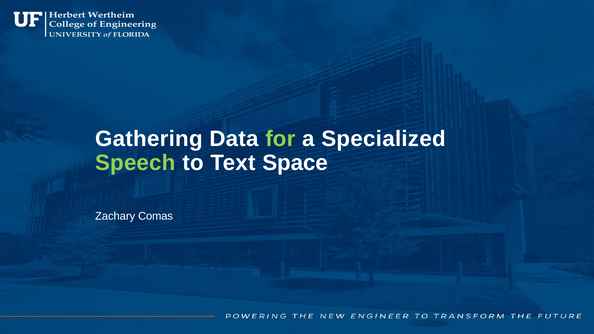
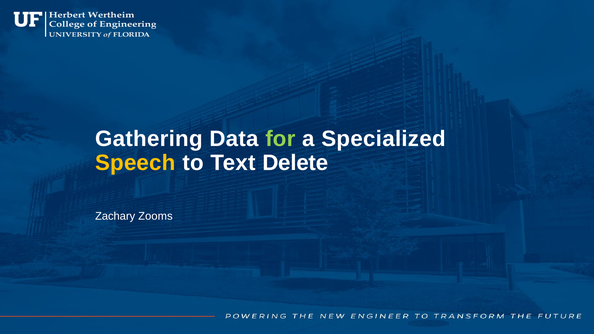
Speech colour: light green -> yellow (135, 163)
Space: Space -> Delete (295, 163)
Comas: Comas -> Zooms (155, 216)
